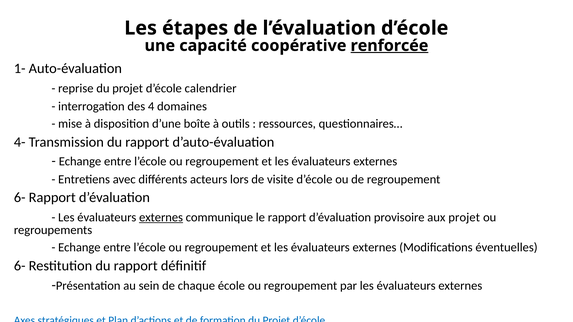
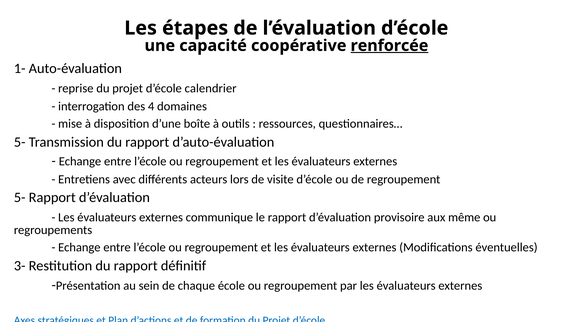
4-: 4- -> 5- (20, 142)
6-: 6- -> 5- (20, 198)
externes underline: present -> none (161, 218)
aux projet: projet -> même (464, 218)
6-: 6- -> 3- (20, 266)
